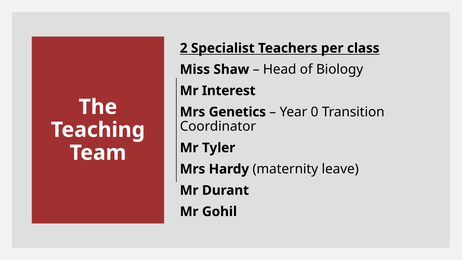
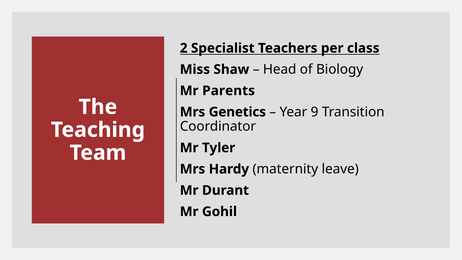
Interest: Interest -> Parents (229, 91)
0: 0 -> 9 (315, 112)
